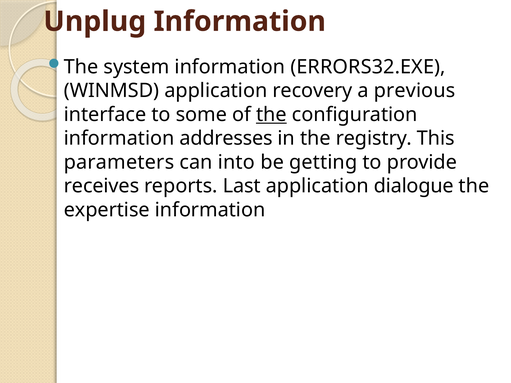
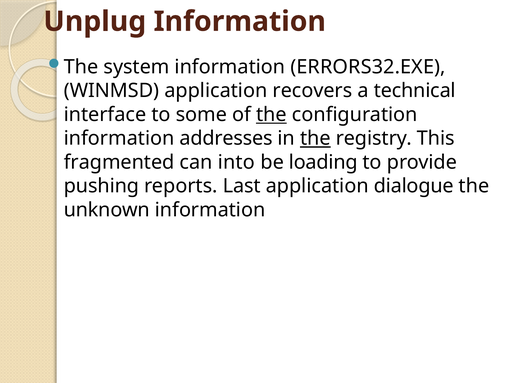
recovery: recovery -> recovers (312, 91)
previous: previous -> technical (415, 91)
the underline: none -> present (315, 139)
parameters: parameters -> fragmented (119, 162)
getting: getting -> loading (323, 162)
receives: receives -> pushing (101, 186)
expertise: expertise -> unknown (107, 210)
